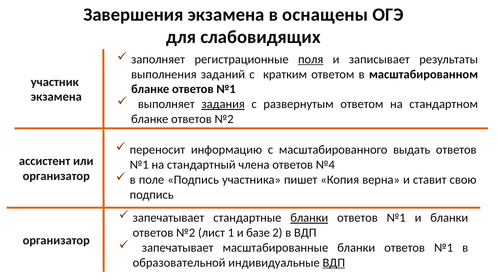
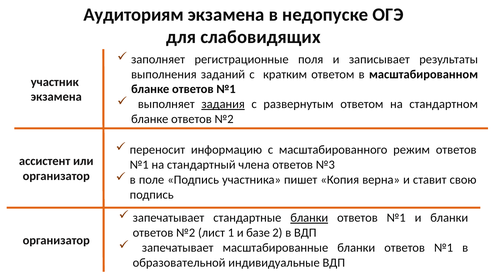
Завершения: Завершения -> Аудиториям (134, 15)
оснащены: оснащены -> недопуске (325, 15)
поля underline: present -> none (311, 59)
выдать: выдать -> режим (412, 150)
№4: №4 -> №3 (325, 165)
ВДП underline: present -> none (334, 263)
